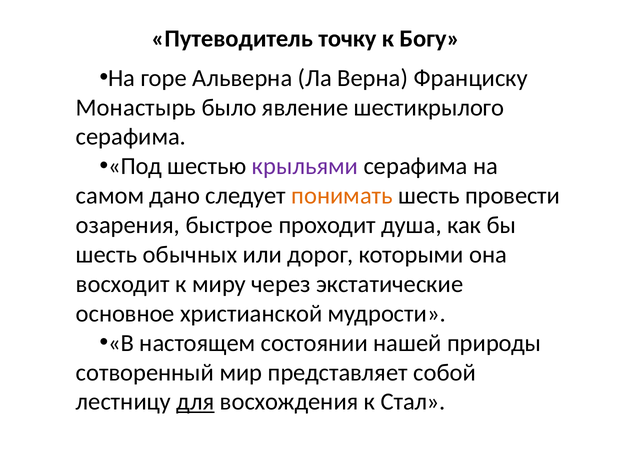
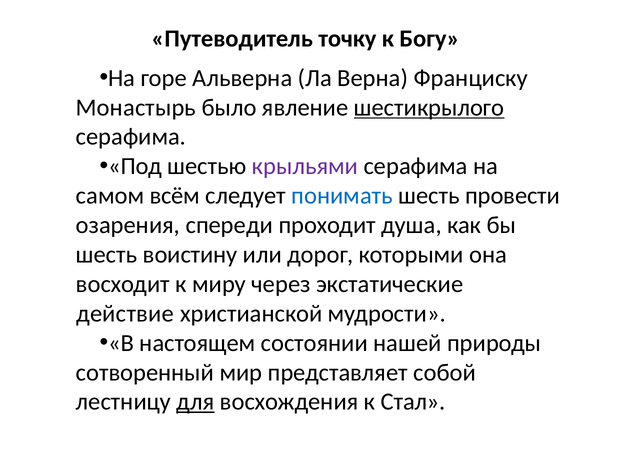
шестикрылого underline: none -> present (429, 108)
дано: дано -> всём (175, 196)
понимать colour: orange -> blue (342, 196)
быстрое: быстрое -> спереди (229, 225)
обычных: обычных -> воистину (190, 255)
основное: основное -> действие (125, 314)
